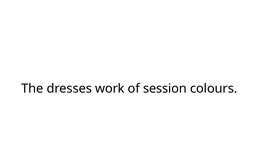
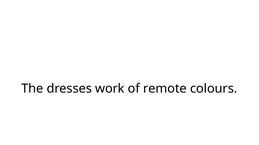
session: session -> remote (165, 89)
